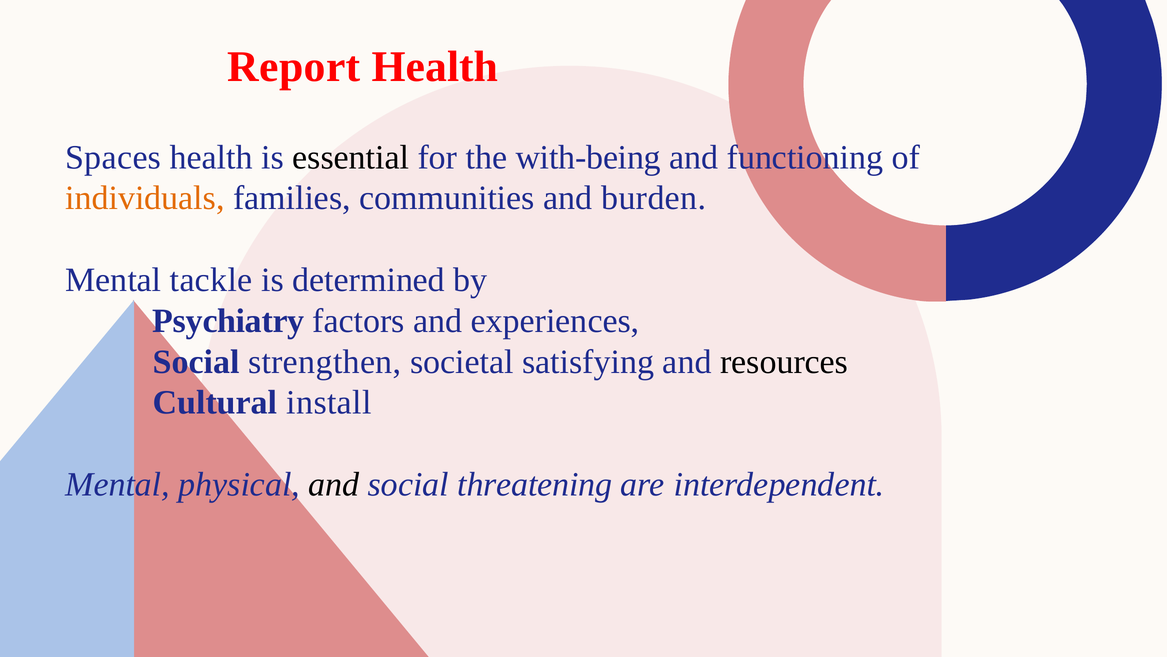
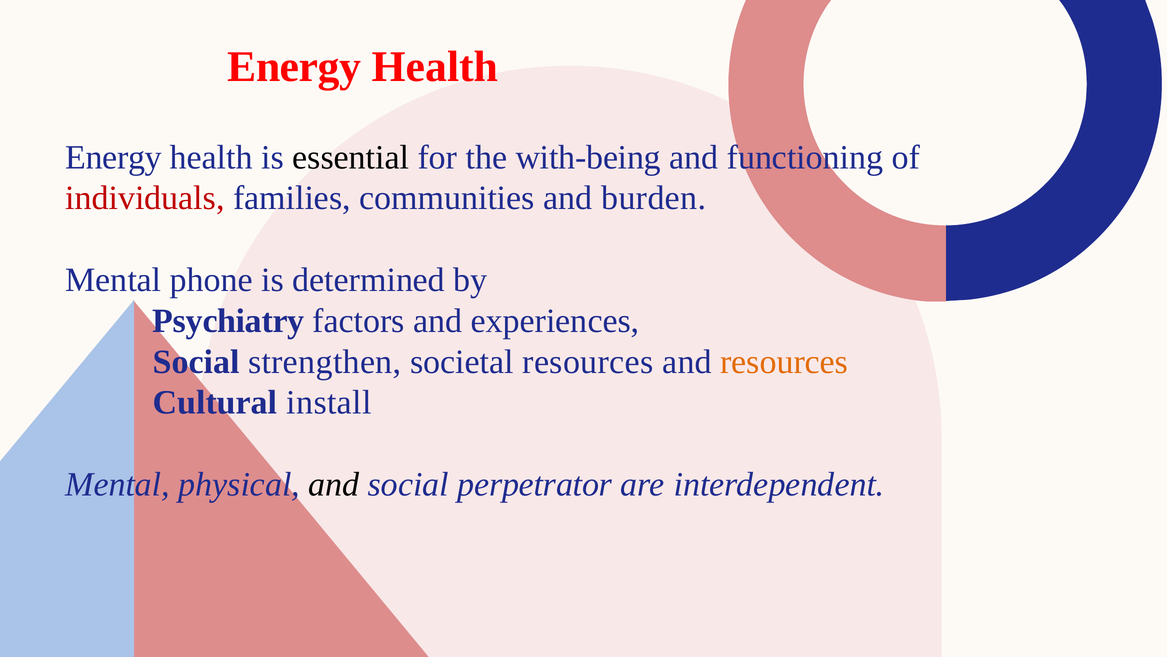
Report: Report -> Energy (294, 67)
Spaces: Spaces -> Energy (114, 157)
individuals colour: orange -> red (145, 198)
tackle: tackle -> phone (211, 280)
societal satisfying: satisfying -> resources (588, 362)
resources colour: black -> orange (784, 362)
threatening: threatening -> perpetrator (535, 484)
